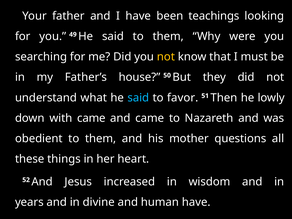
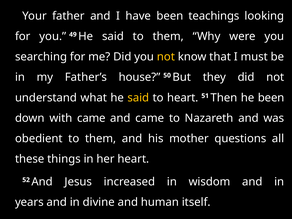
said colour: light blue -> yellow (138, 98)
to favor: favor -> heart (183, 98)
he lowly: lowly -> been (271, 98)
human have: have -> itself (196, 202)
